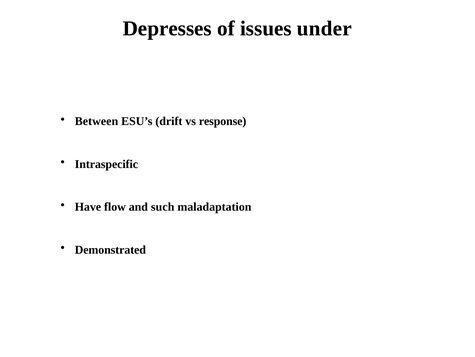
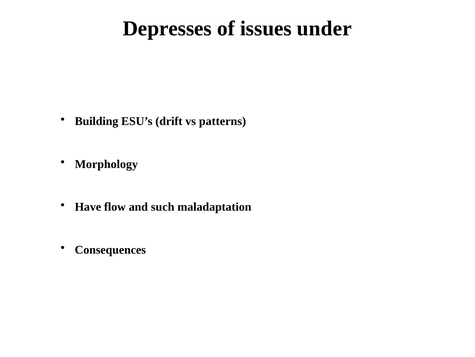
Between: Between -> Building (97, 121)
response: response -> patterns (223, 121)
Intraspecific: Intraspecific -> Morphology (106, 164)
Demonstrated: Demonstrated -> Consequences (110, 249)
